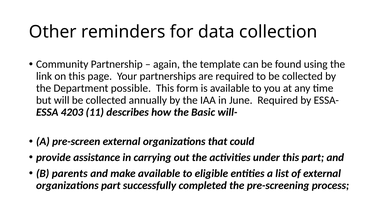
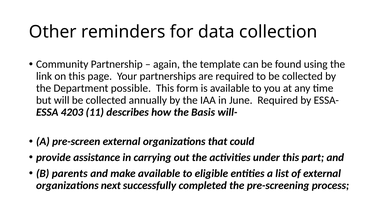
Basic: Basic -> Basis (203, 112)
organizations part: part -> next (111, 185)
